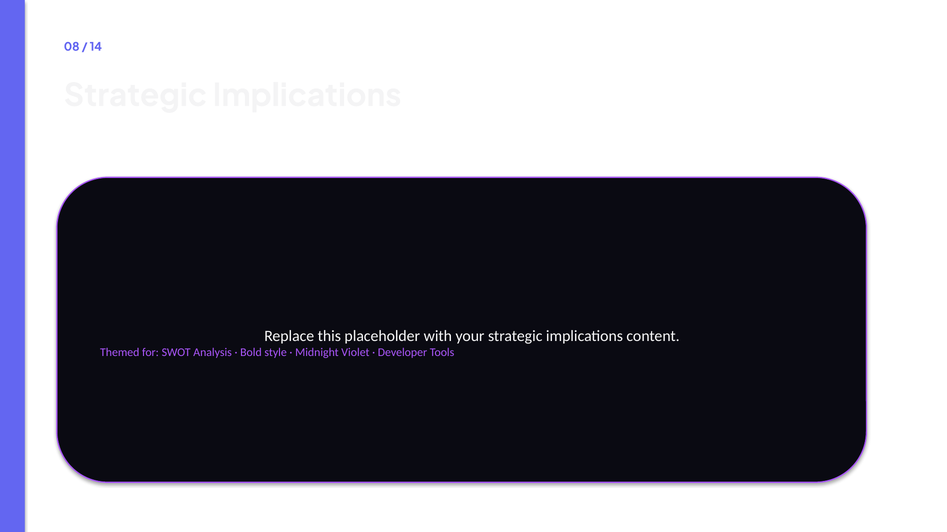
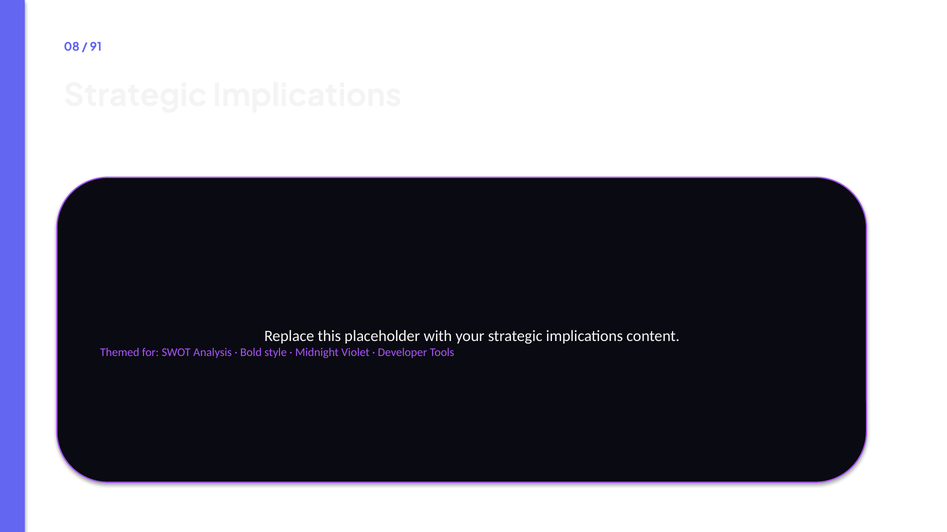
14: 14 -> 91 (96, 47)
